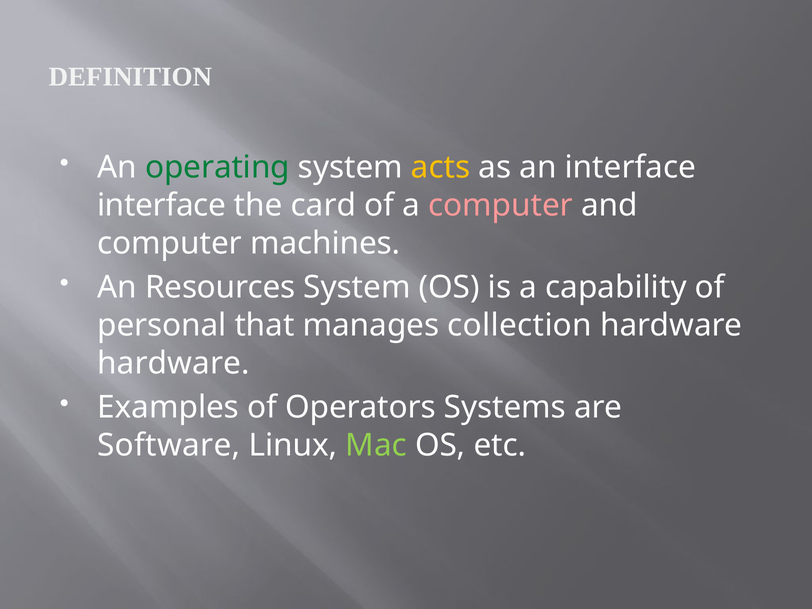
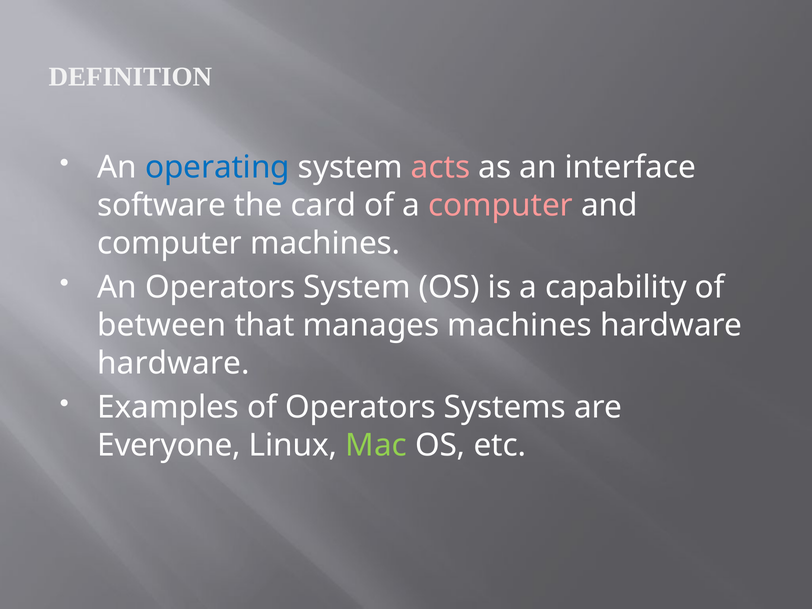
operating colour: green -> blue (217, 167)
acts colour: yellow -> pink (441, 167)
interface: interface -> software (162, 205)
An Resources: Resources -> Operators (220, 287)
personal: personal -> between (162, 325)
manages collection: collection -> machines (520, 325)
Software: Software -> Everyone (169, 445)
